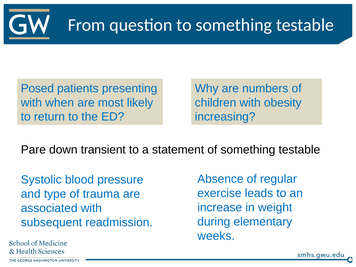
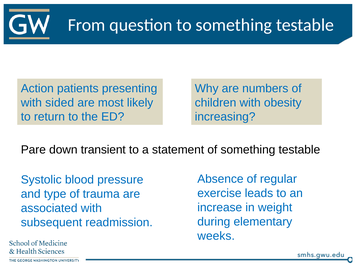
Posed: Posed -> Action (37, 88)
when: when -> sided (60, 103)
